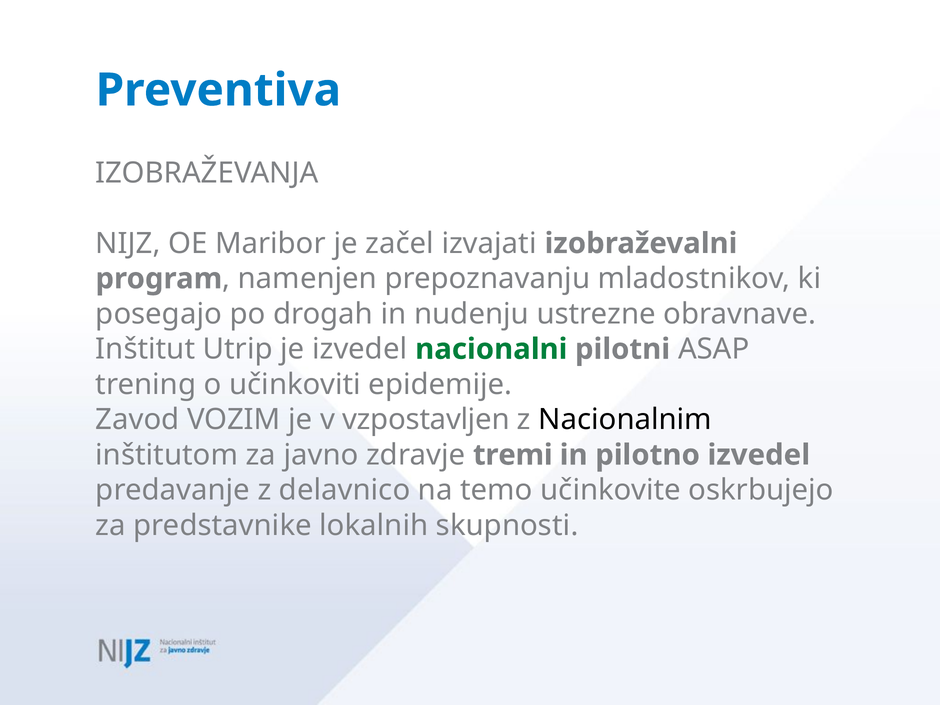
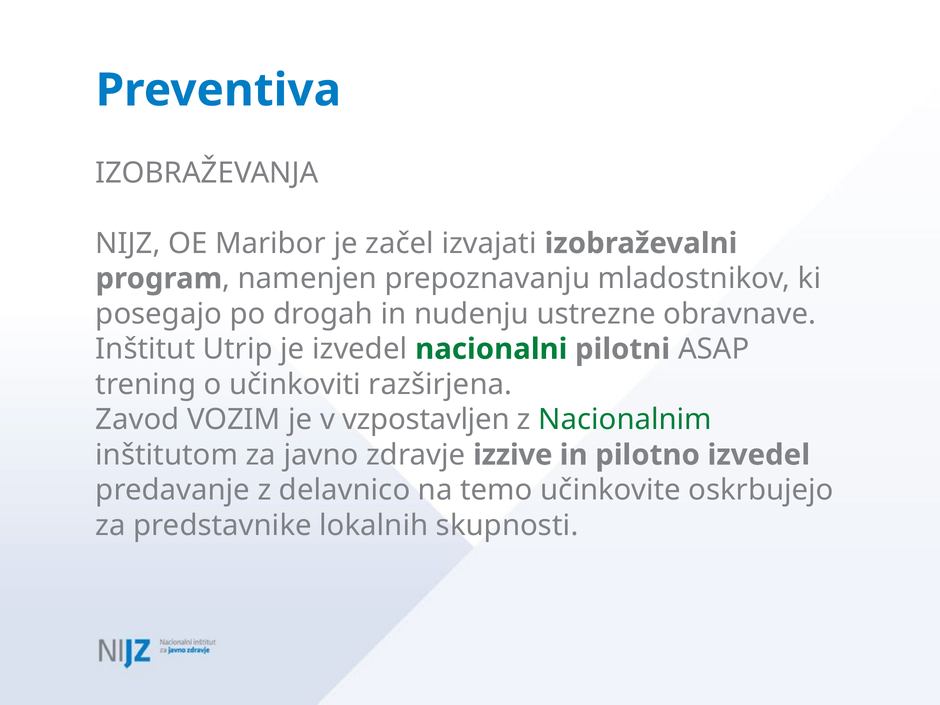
epidemije: epidemije -> razširjena (440, 384)
Nacionalnim colour: black -> green (625, 420)
tremi: tremi -> izzive (513, 455)
